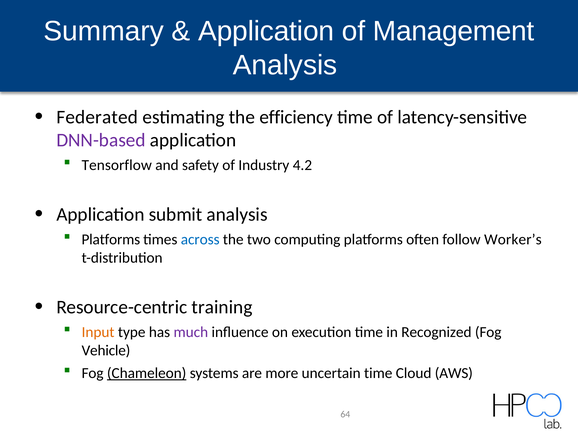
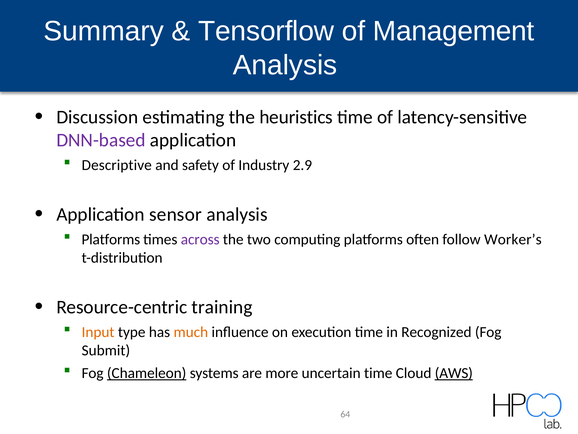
Application: Application -> Tensorflow (266, 31)
Federated: Federated -> Discussion (97, 117)
efficiency: efficiency -> heuristics (296, 117)
Tensorflow: Tensorflow -> Descriptive (117, 165)
4.2: 4.2 -> 2.9 (302, 165)
submit: submit -> sensor (175, 214)
across colour: blue -> purple (200, 239)
much colour: purple -> orange (191, 332)
Vehicle: Vehicle -> Submit (106, 350)
AWS underline: none -> present (454, 373)
